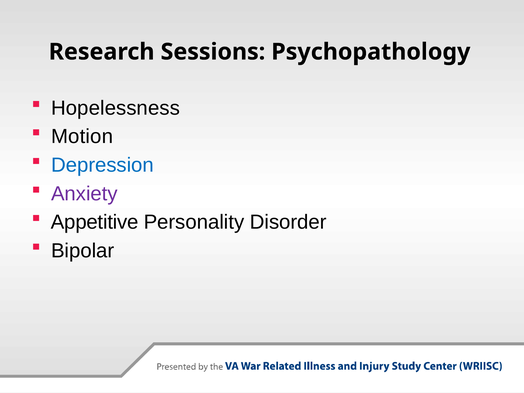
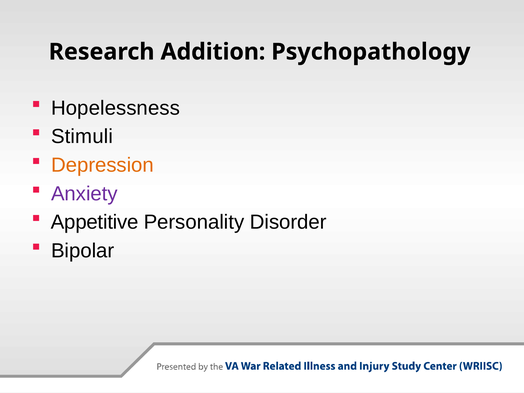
Sessions: Sessions -> Addition (213, 52)
Motion: Motion -> Stimuli (82, 137)
Depression colour: blue -> orange (103, 165)
